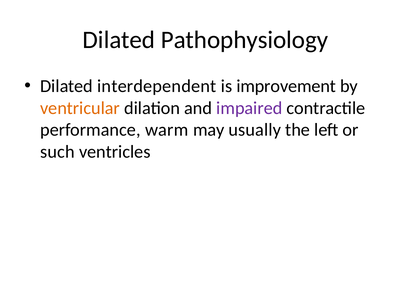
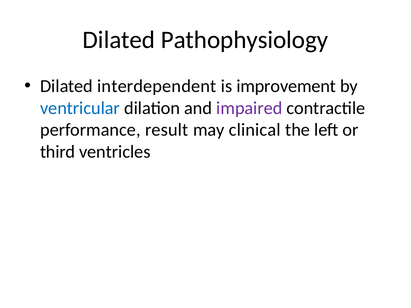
ventricular colour: orange -> blue (80, 108)
warm: warm -> result (167, 130)
usually: usually -> clinical (255, 130)
such: such -> third (58, 152)
